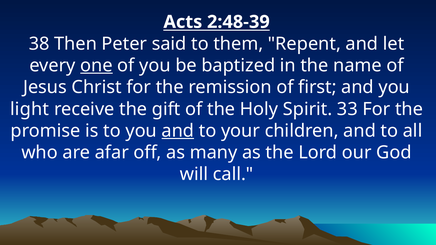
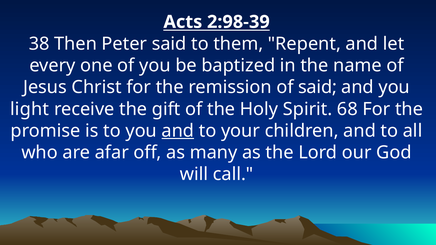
2:48-39: 2:48-39 -> 2:98-39 (238, 22)
one underline: present -> none (96, 66)
of first: first -> said (317, 87)
33: 33 -> 68 (347, 109)
